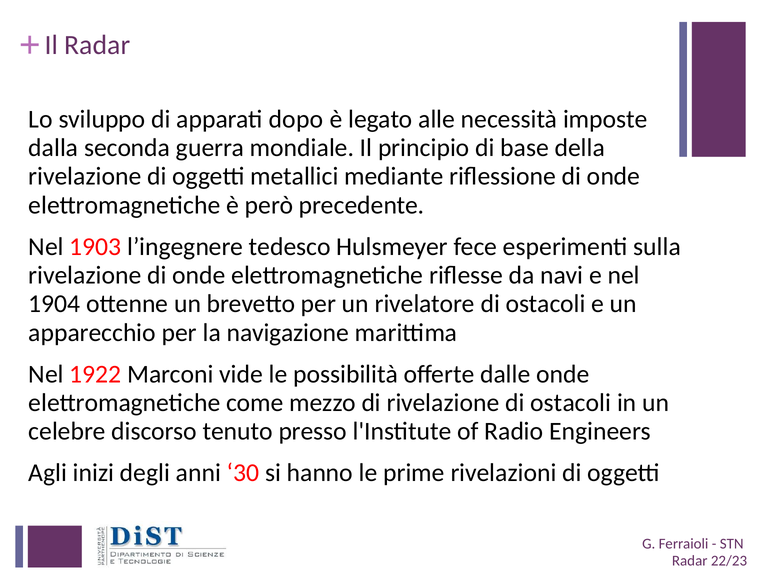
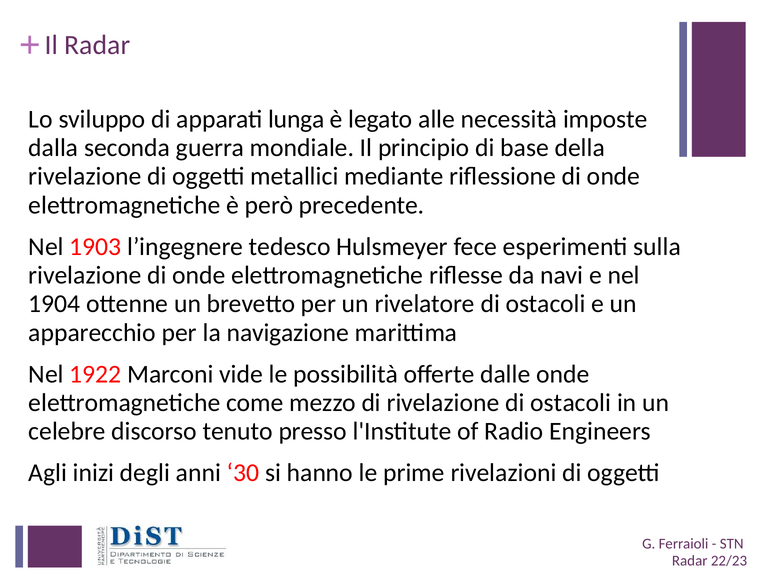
dopo: dopo -> lunga (296, 119)
